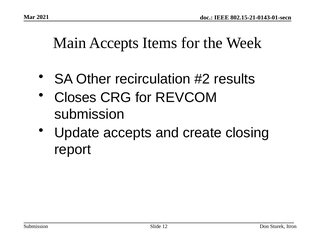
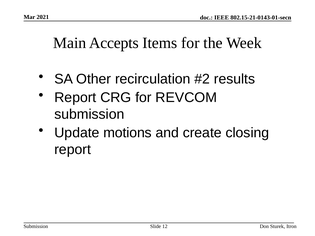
Closes: Closes -> Report (75, 98)
Update accepts: accepts -> motions (128, 133)
